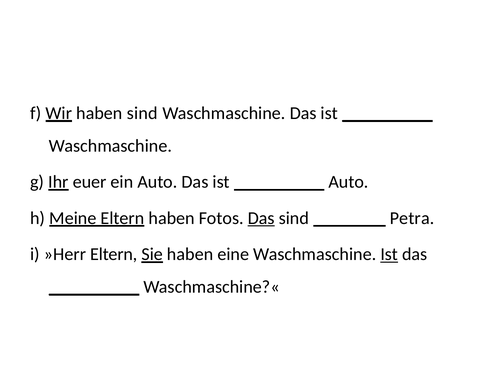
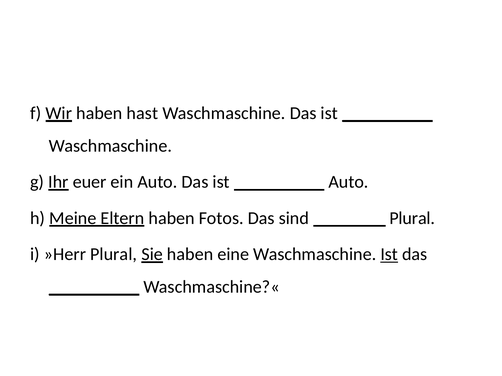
haben sind: sind -> hast (142, 113)
Das underline: present -> none (261, 218)
Petra: Petra -> Plural (412, 218)
»Herr Eltern: Eltern -> Plural (114, 255)
